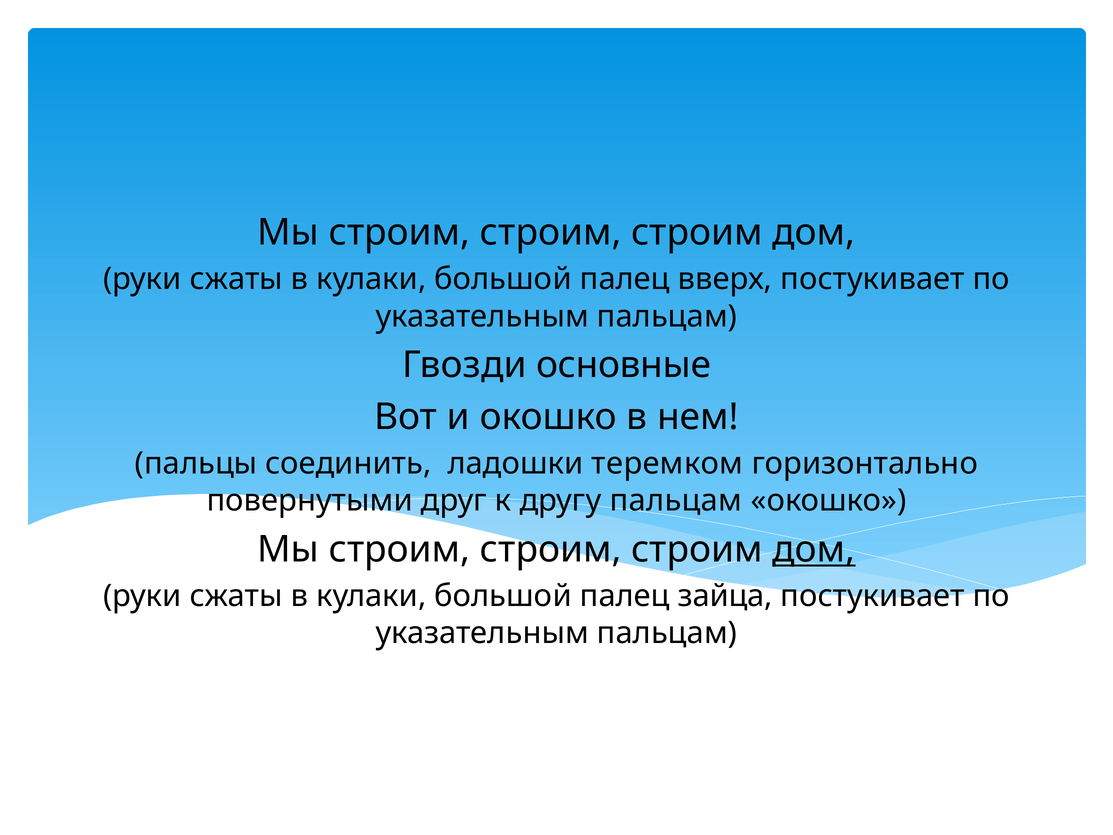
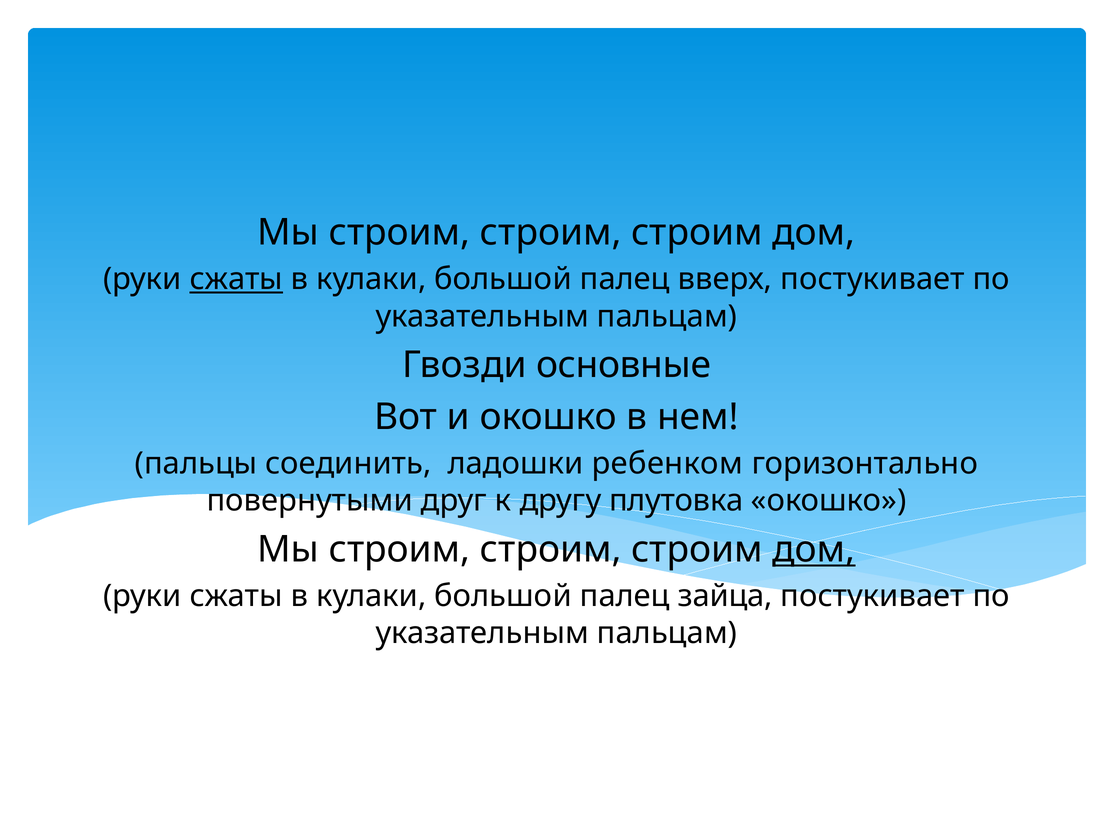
сжаты underline: none -> present (236, 279)
теремком: теремком -> ребенком (667, 463)
другу пальцам: пальцам -> плутовка (676, 501)
